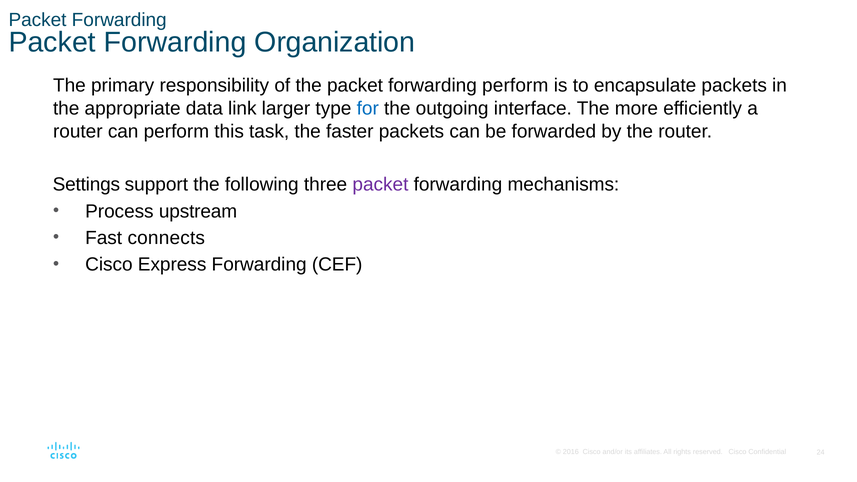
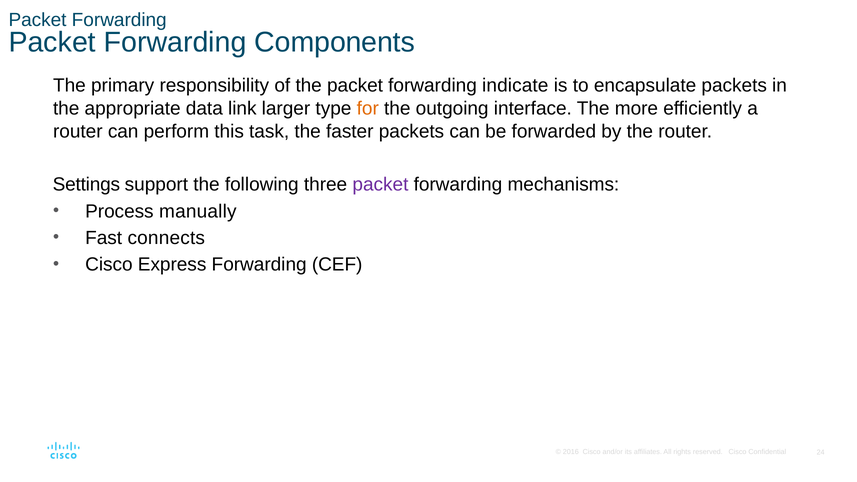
Organization: Organization -> Components (335, 42)
forwarding perform: perform -> indicate (515, 86)
for colour: blue -> orange (368, 108)
upstream: upstream -> manually (198, 211)
